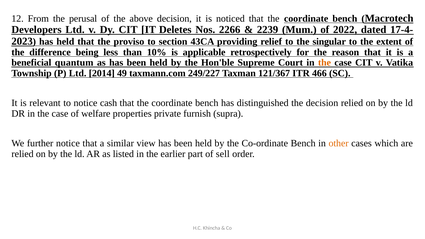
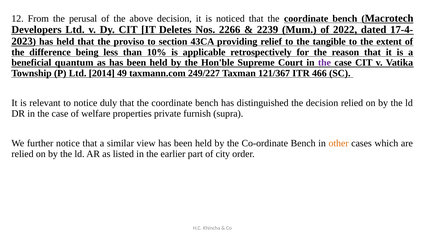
singular: singular -> tangible (329, 41)
the colour: orange -> purple (324, 63)
cash: cash -> duly (109, 103)
sell: sell -> city (223, 154)
